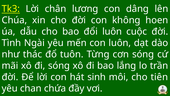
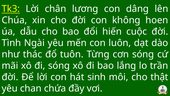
đổi luôn: luôn -> hiến (112, 31)
tiên: tiên -> thật (159, 77)
